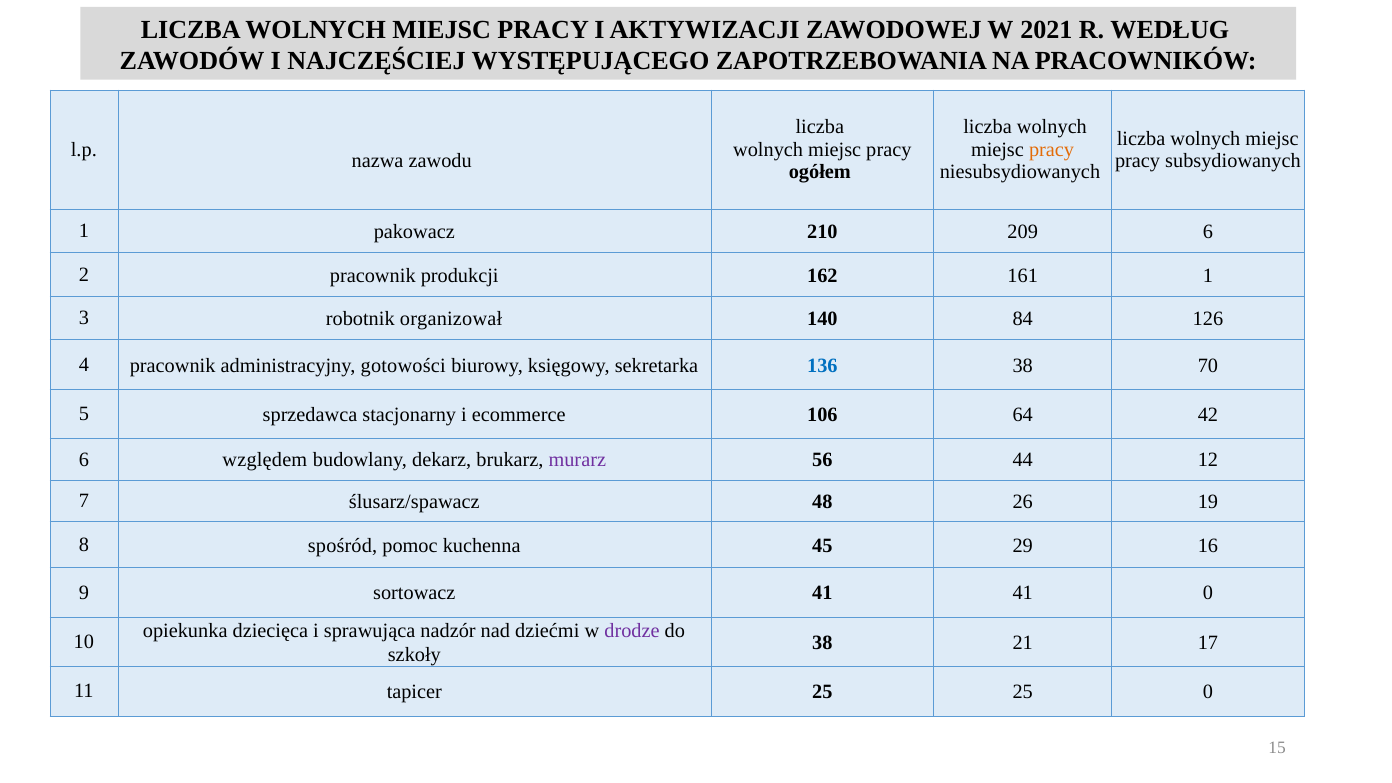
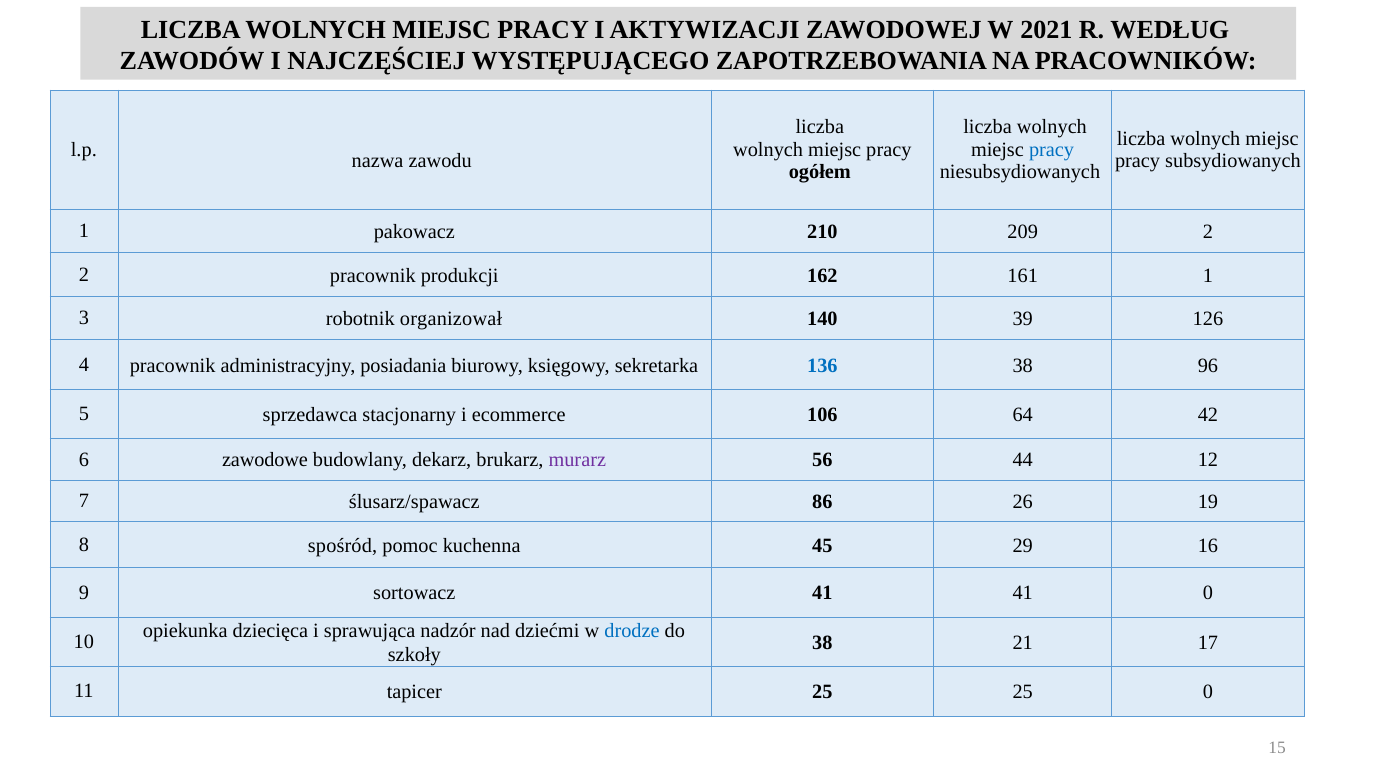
pracy colour: orange -> blue (1052, 150)
209 6: 6 -> 2 (1208, 232)
84: 84 -> 39 (1023, 319)
gotowości: gotowości -> posiadania (403, 365)
70: 70 -> 96 (1208, 365)
względem: względem -> zawodowe (265, 460)
48: 48 -> 86 (822, 502)
drodze colour: purple -> blue (632, 631)
